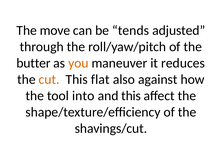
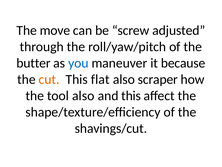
tends: tends -> screw (131, 30)
you colour: orange -> blue (78, 63)
reduces: reduces -> because (183, 63)
against: against -> scraper (158, 79)
tool into: into -> also (83, 95)
